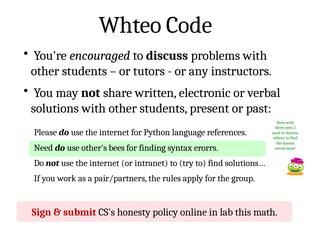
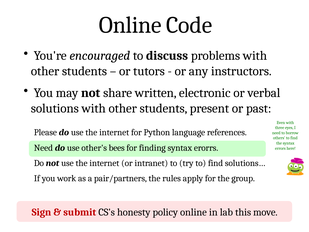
Whteo: Whteo -> Online (130, 25)
math: math -> move (265, 212)
